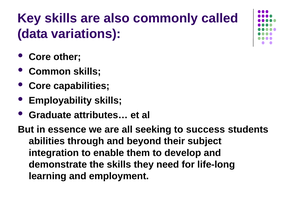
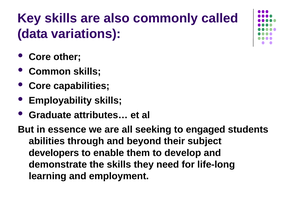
success: success -> engaged (206, 130)
integration: integration -> developers (54, 153)
